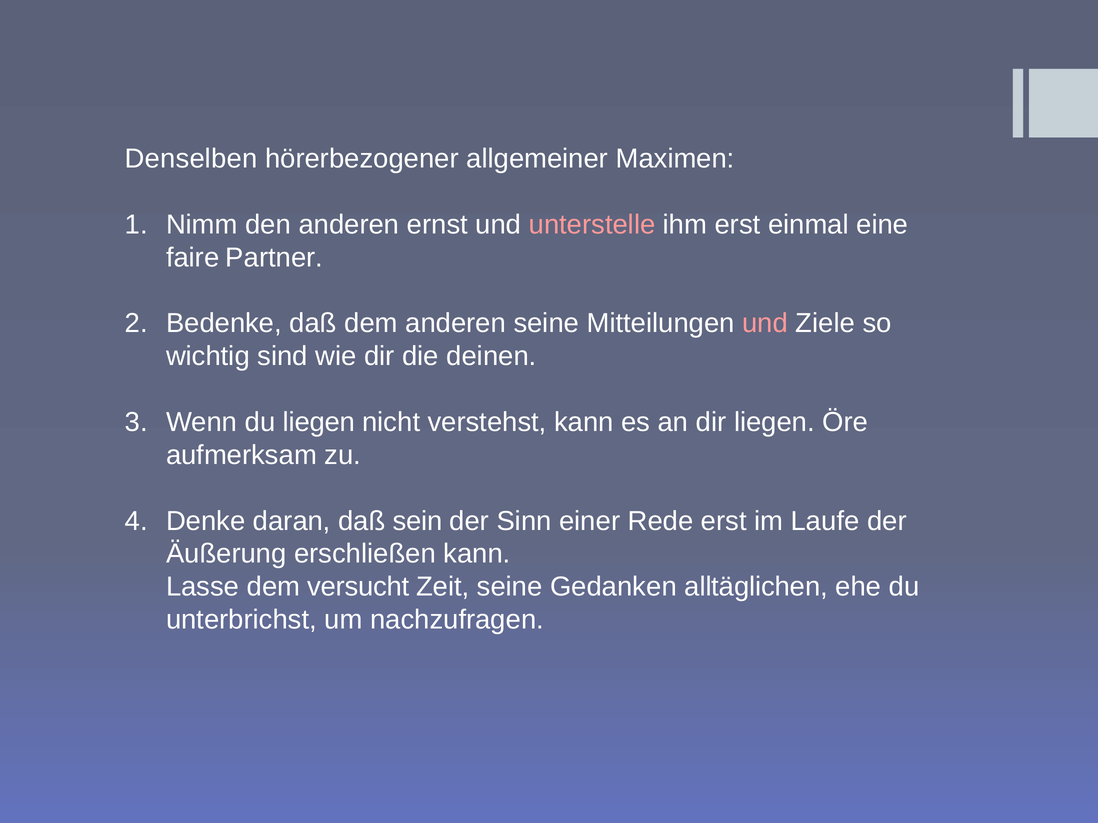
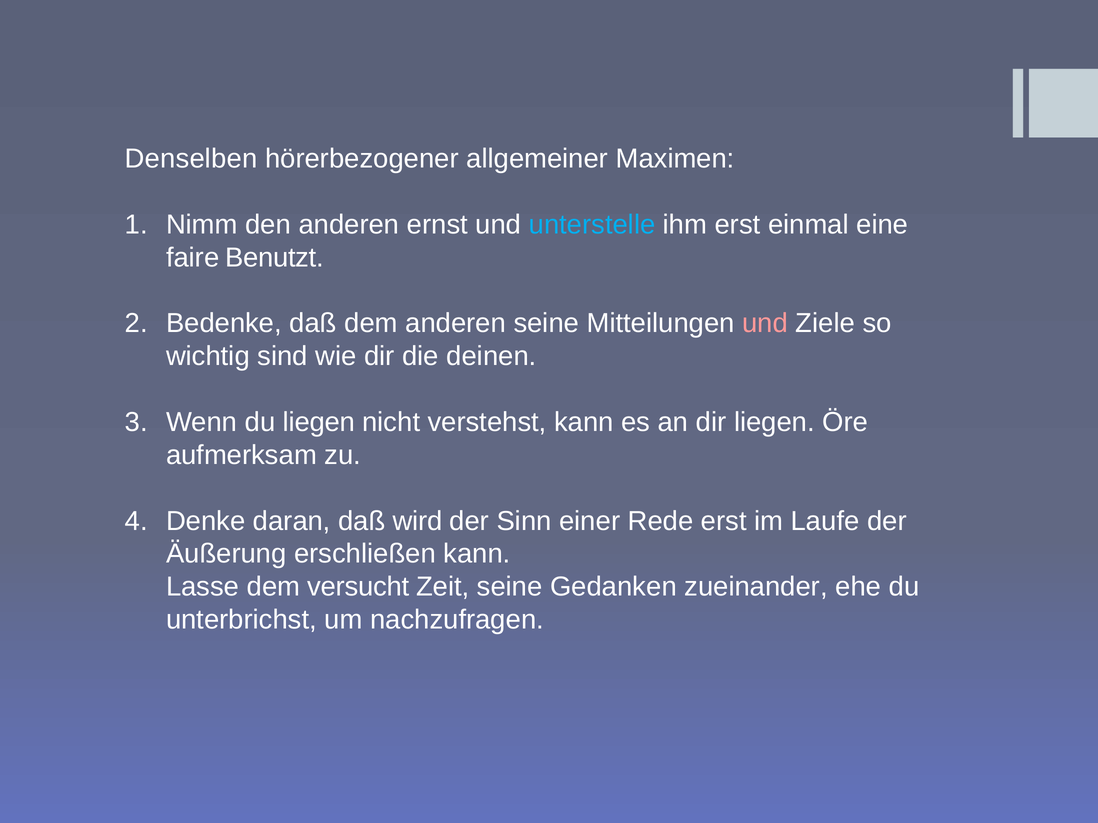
unterstelle colour: pink -> light blue (592, 225)
Partner: Partner -> Benutzt (274, 258)
sein: sein -> wird (418, 521)
alltäglichen: alltäglichen -> zueinander (756, 587)
